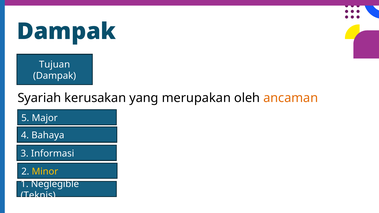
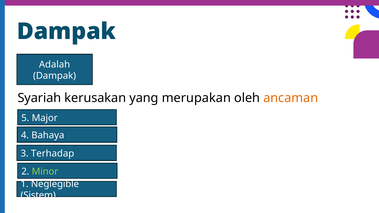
Tujuan: Tujuan -> Adalah (55, 65)
Informasi: Informasi -> Terhadap (53, 154)
Minor colour: yellow -> light green (45, 172)
Teknis: Teknis -> Sistem (38, 196)
